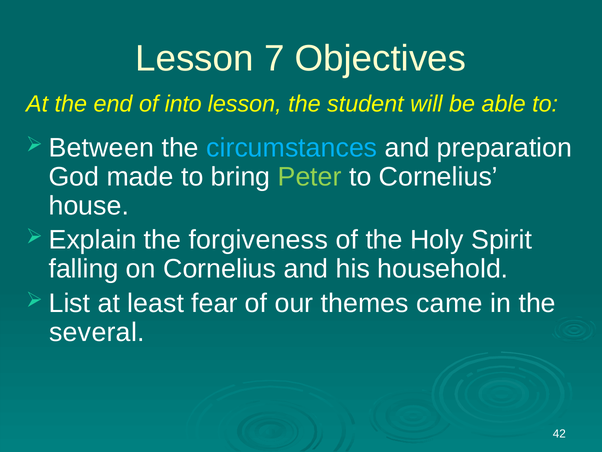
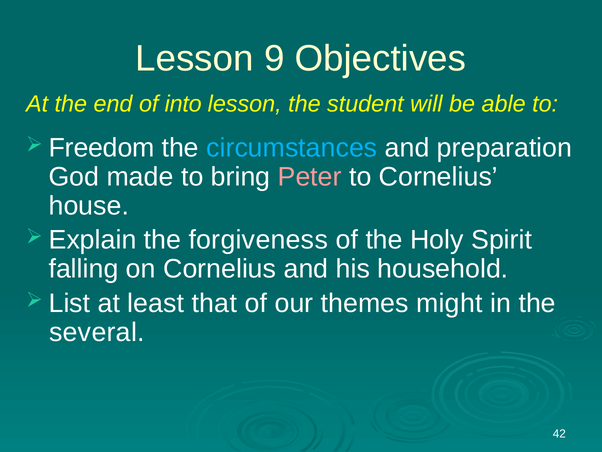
7: 7 -> 9 (274, 58)
Between: Between -> Freedom (102, 148)
Peter colour: light green -> pink (310, 177)
fear: fear -> that (214, 303)
came: came -> might (449, 303)
